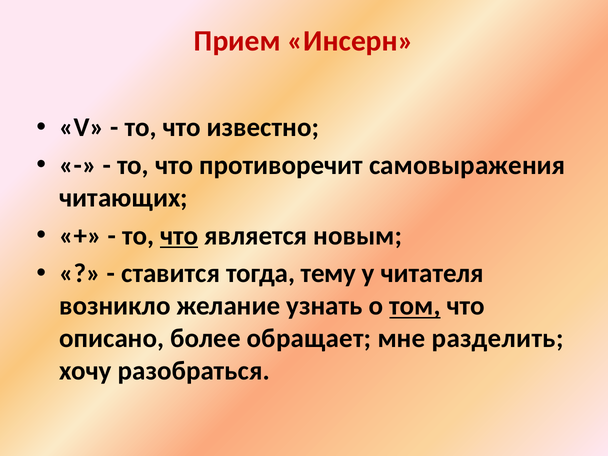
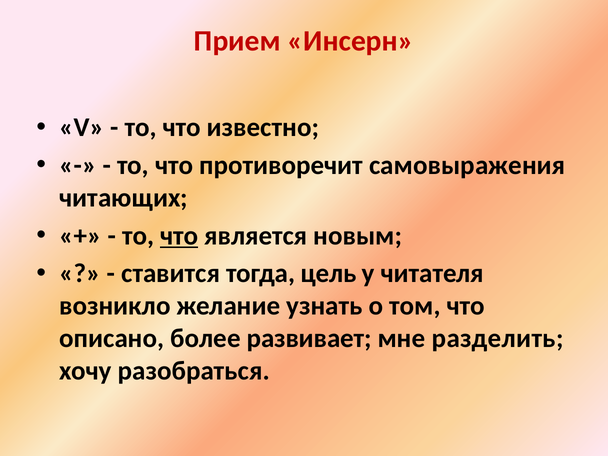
тему: тему -> цель (329, 274)
том underline: present -> none (415, 306)
обращает: обращает -> развивает (309, 338)
